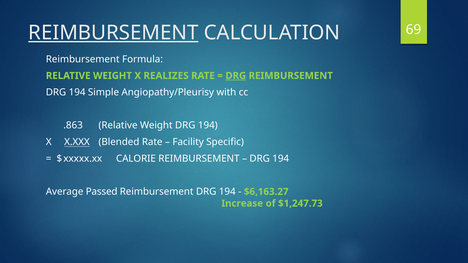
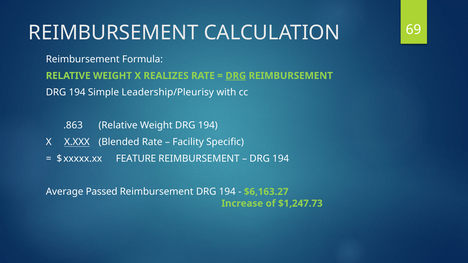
REIMBURSEMENT underline: present -> none (113, 33)
Angiopathy/Pleurisy: Angiopathy/Pleurisy -> Leadership/Pleurisy (168, 92)
CALORIE: CALORIE -> FEATURE (136, 159)
